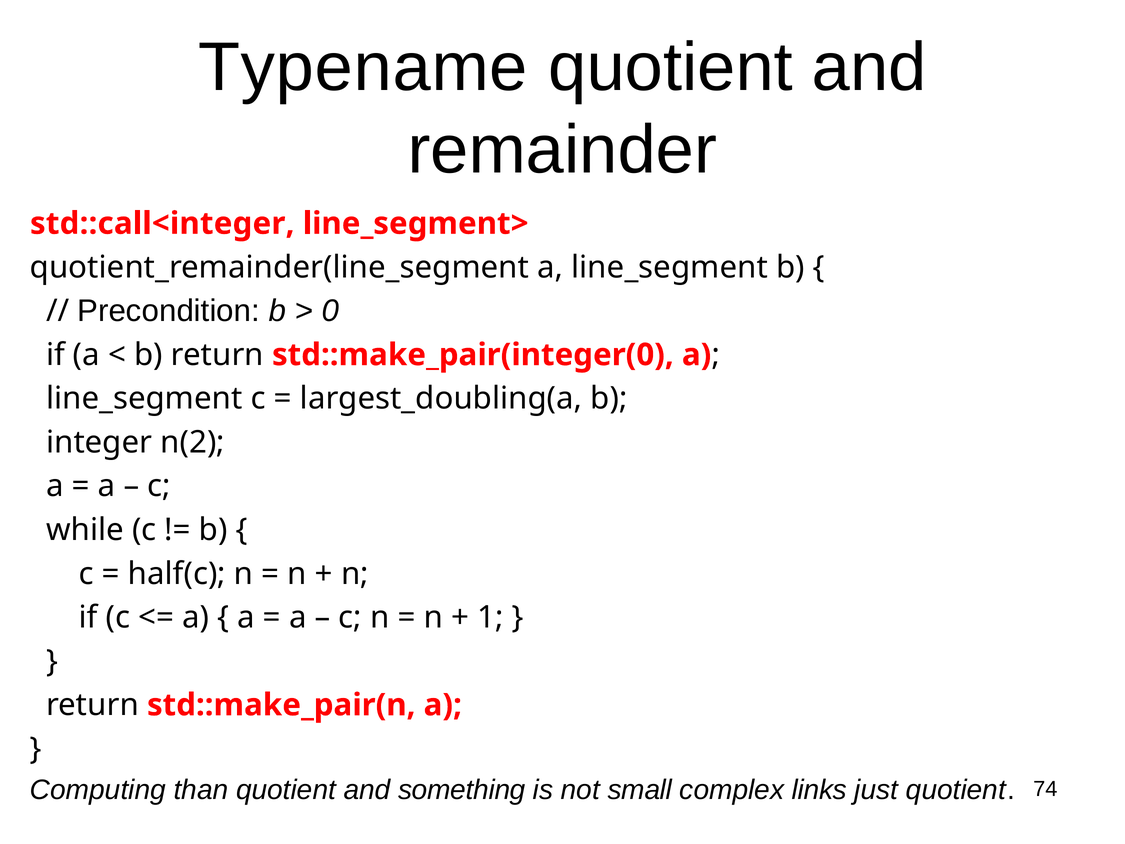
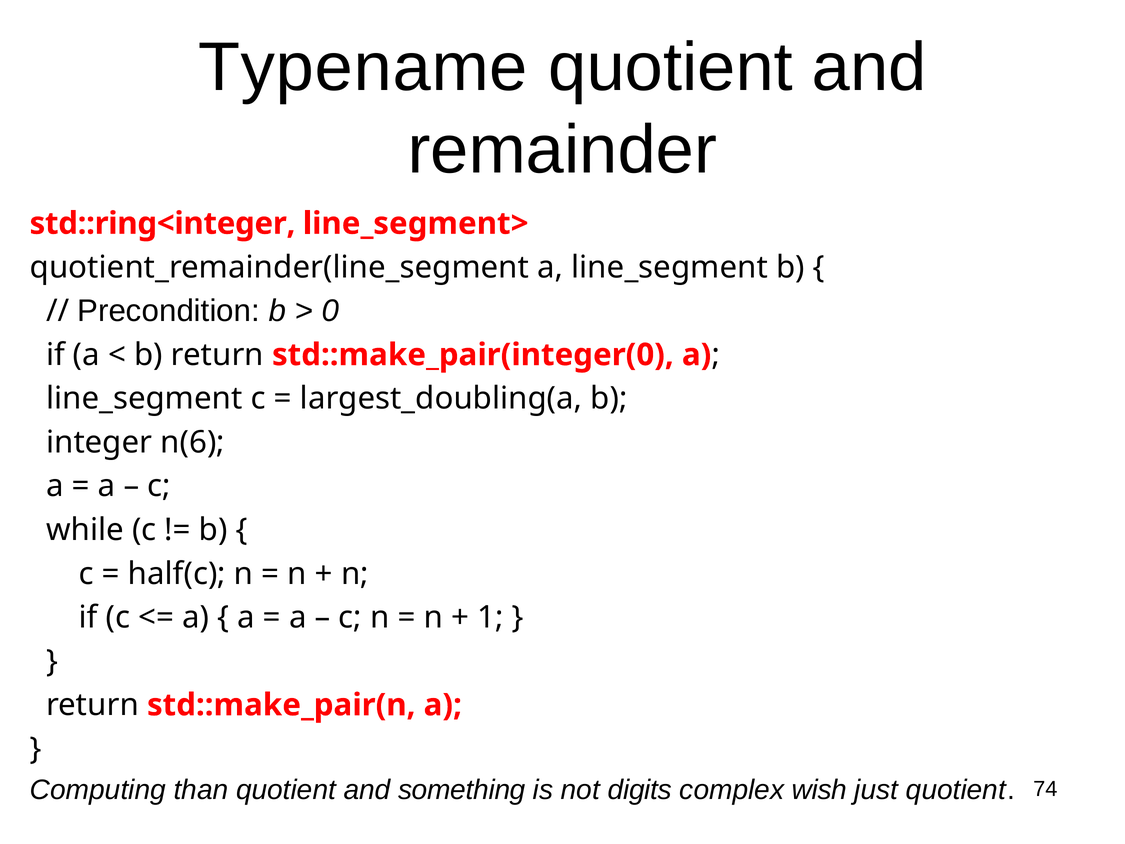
std::call<integer: std::call<integer -> std::ring<integer (162, 223)
n(2: n(2 -> n(6 (193, 442)
small: small -> digits (640, 790)
links: links -> wish (819, 790)
